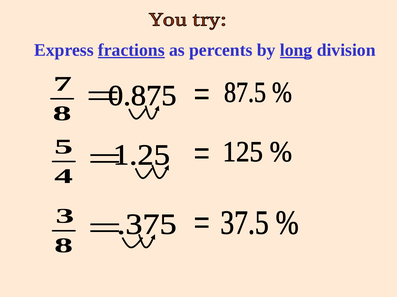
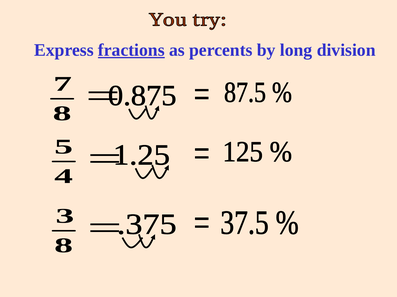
long underline: present -> none (296, 50)
